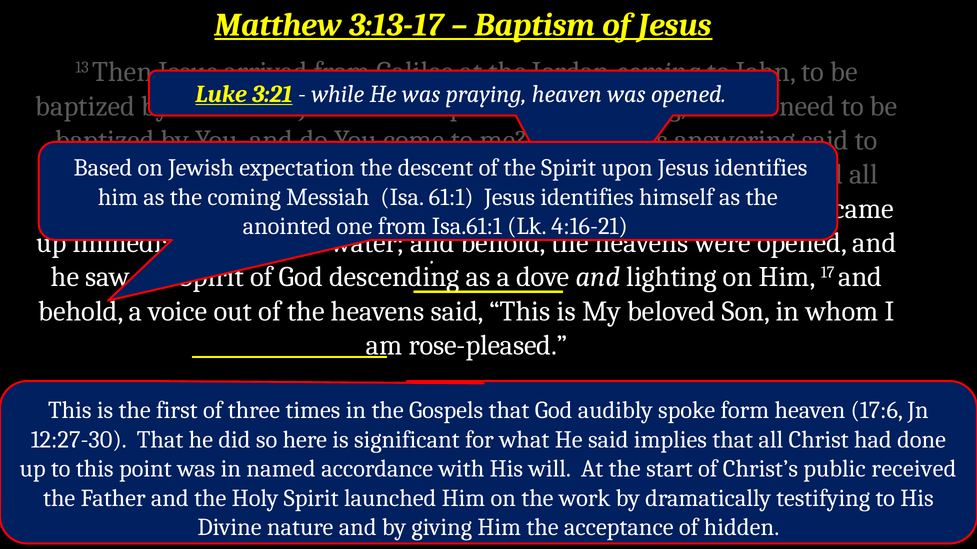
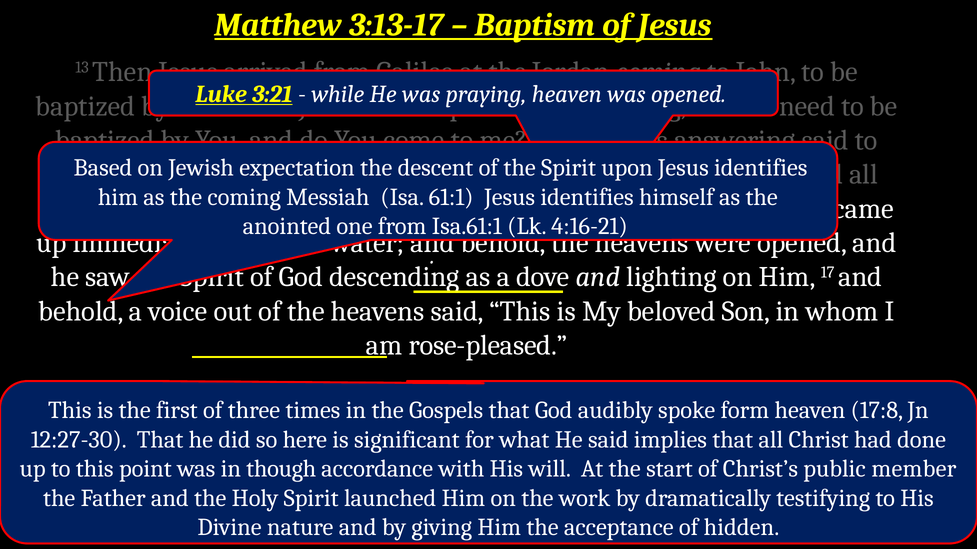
17:6: 17:6 -> 17:8 (877, 411)
named: named -> though (281, 469)
received: received -> member (914, 469)
